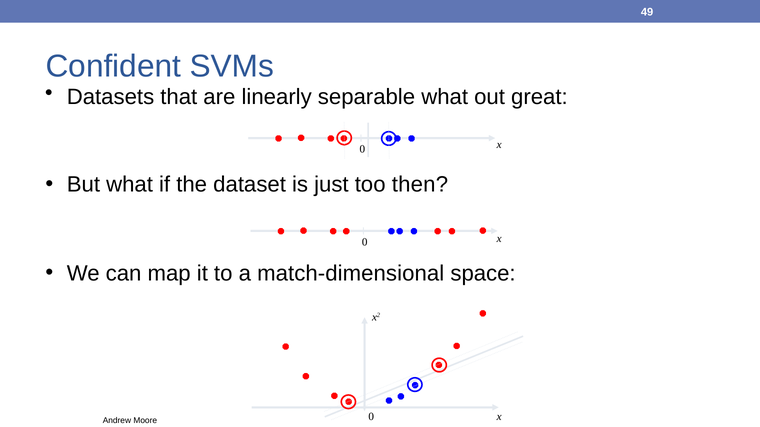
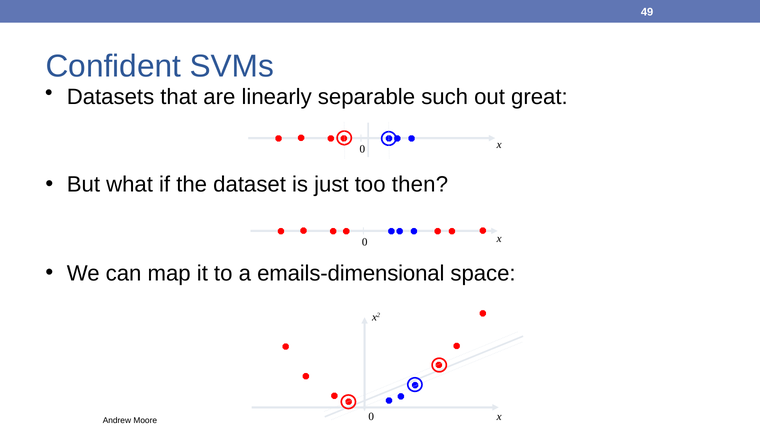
separable what: what -> such (445, 97)
match-dimensional: match-dimensional -> emails-dimensional (351, 274)
